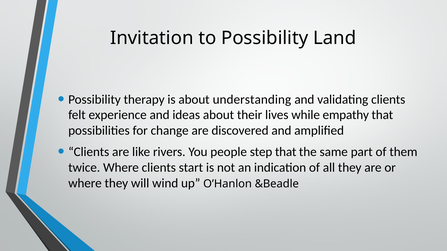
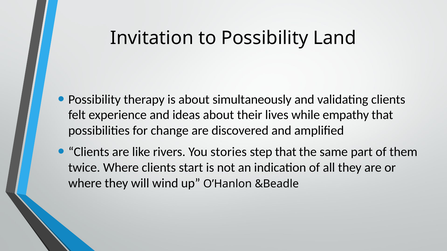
understanding: understanding -> simultaneously (252, 100)
people: people -> stories (229, 152)
